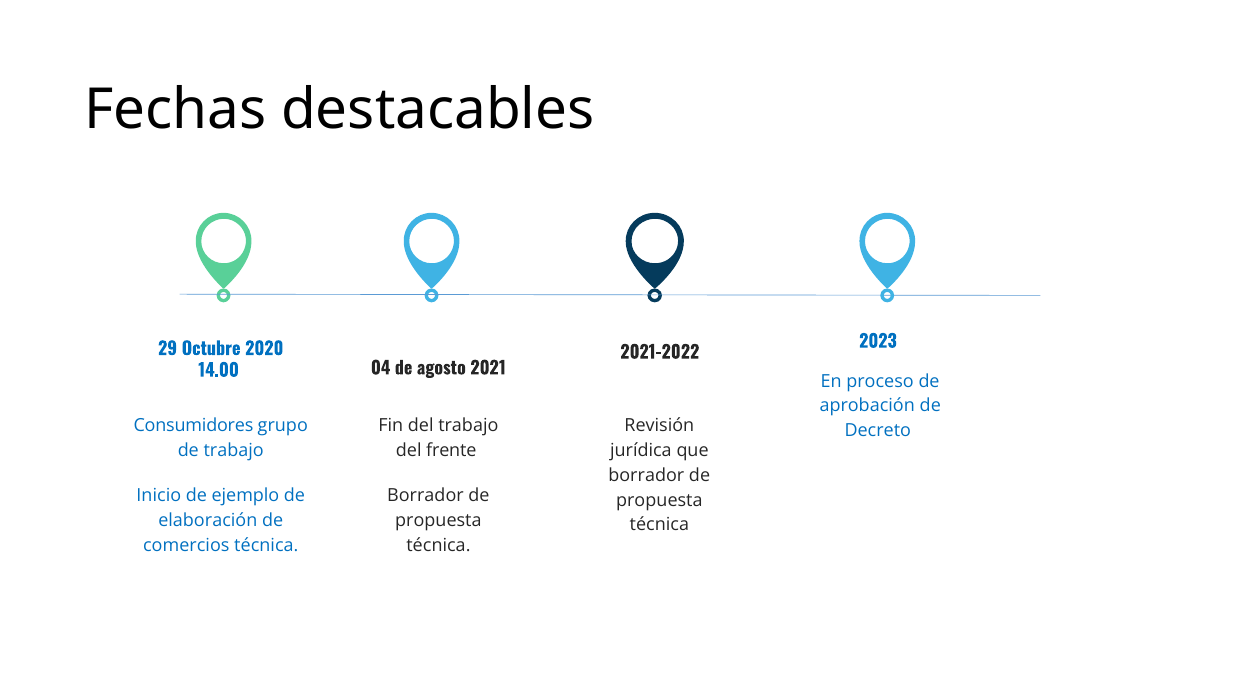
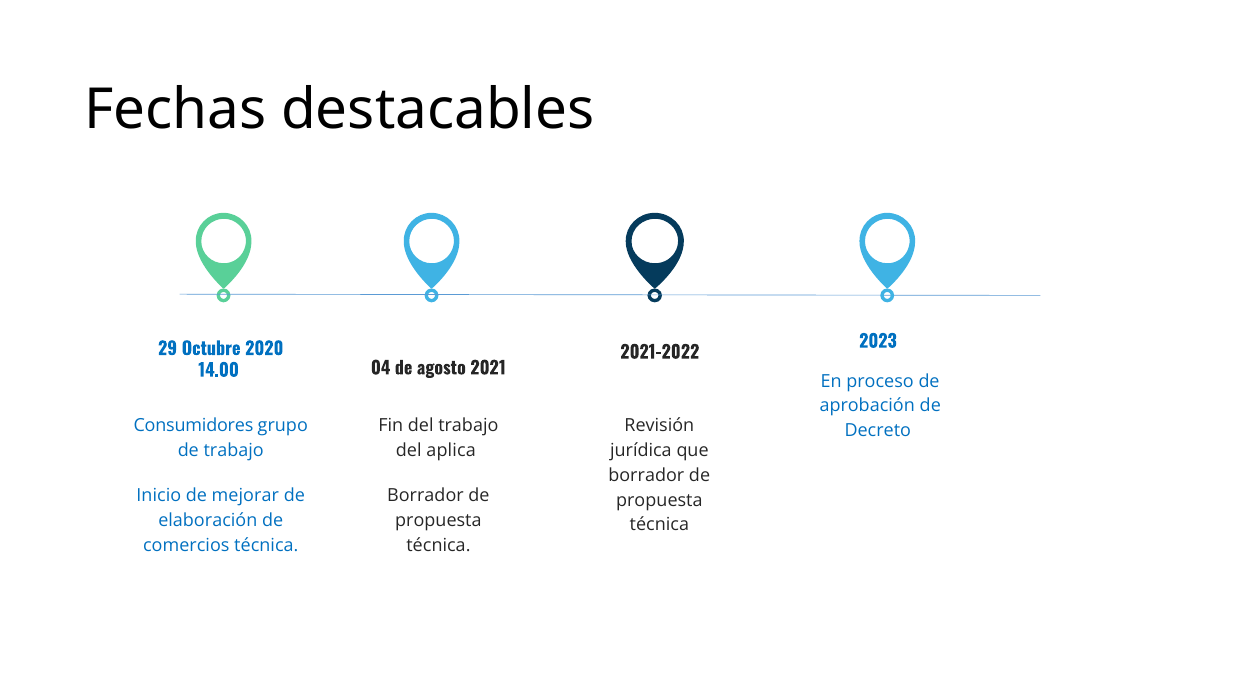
frente: frente -> aplica (451, 450)
ejemplo: ejemplo -> mejorar (245, 496)
